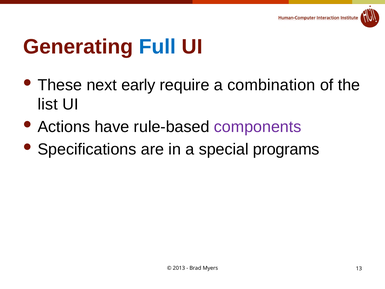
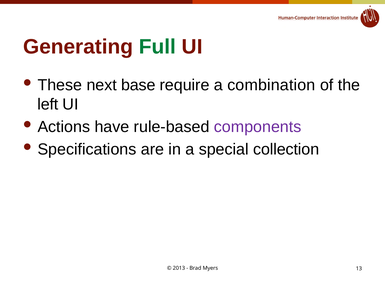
Full colour: blue -> green (157, 47)
early: early -> base (138, 85)
list: list -> left (48, 104)
programs: programs -> collection (286, 149)
